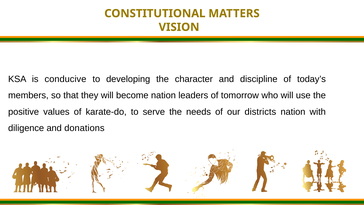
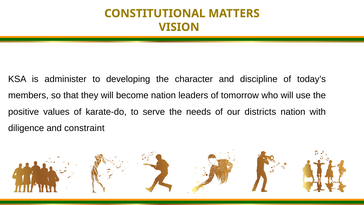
conducive: conducive -> administer (66, 79)
donations: donations -> constraint (84, 128)
